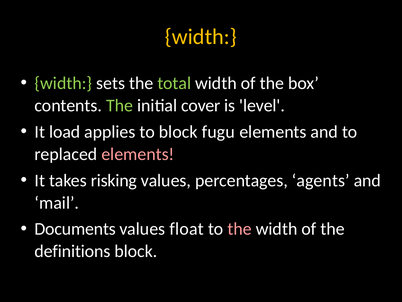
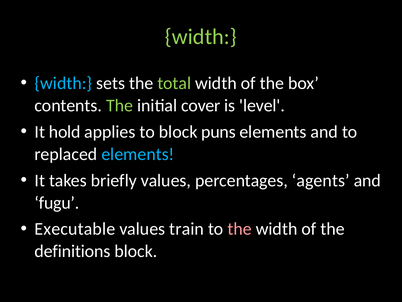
width colour: yellow -> light green (201, 37)
width colour: light green -> light blue (63, 83)
load: load -> hold (65, 132)
fugu: fugu -> puns (218, 132)
elements colour: pink -> light blue (138, 154)
risking: risking -> briefly (114, 180)
mail: mail -> fugu (57, 202)
Documents: Documents -> Executable (75, 229)
float: float -> train (187, 229)
